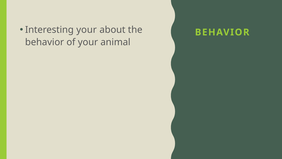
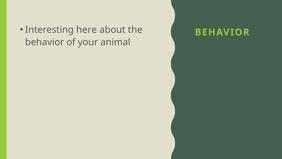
Interesting your: your -> here (87, 30)
